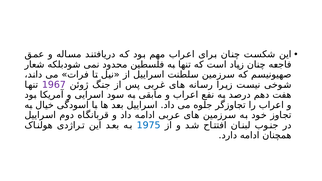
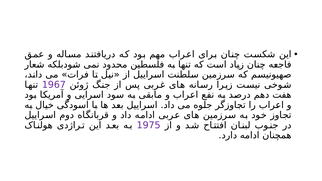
1975 colour: blue -> purple (149, 125)
